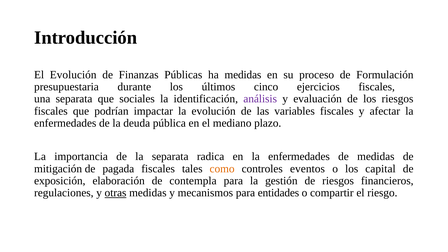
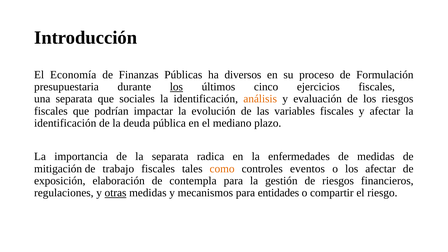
El Evolución: Evolución -> Economía (73, 75)
ha medidas: medidas -> diversos (243, 75)
los underline: none -> present (176, 87)
análisis colour: purple -> orange (260, 99)
enfermedades: enfermedades -> identificación (65, 123)
pagada: pagada -> trabajo (118, 169)
los capital: capital -> afectar (381, 169)
